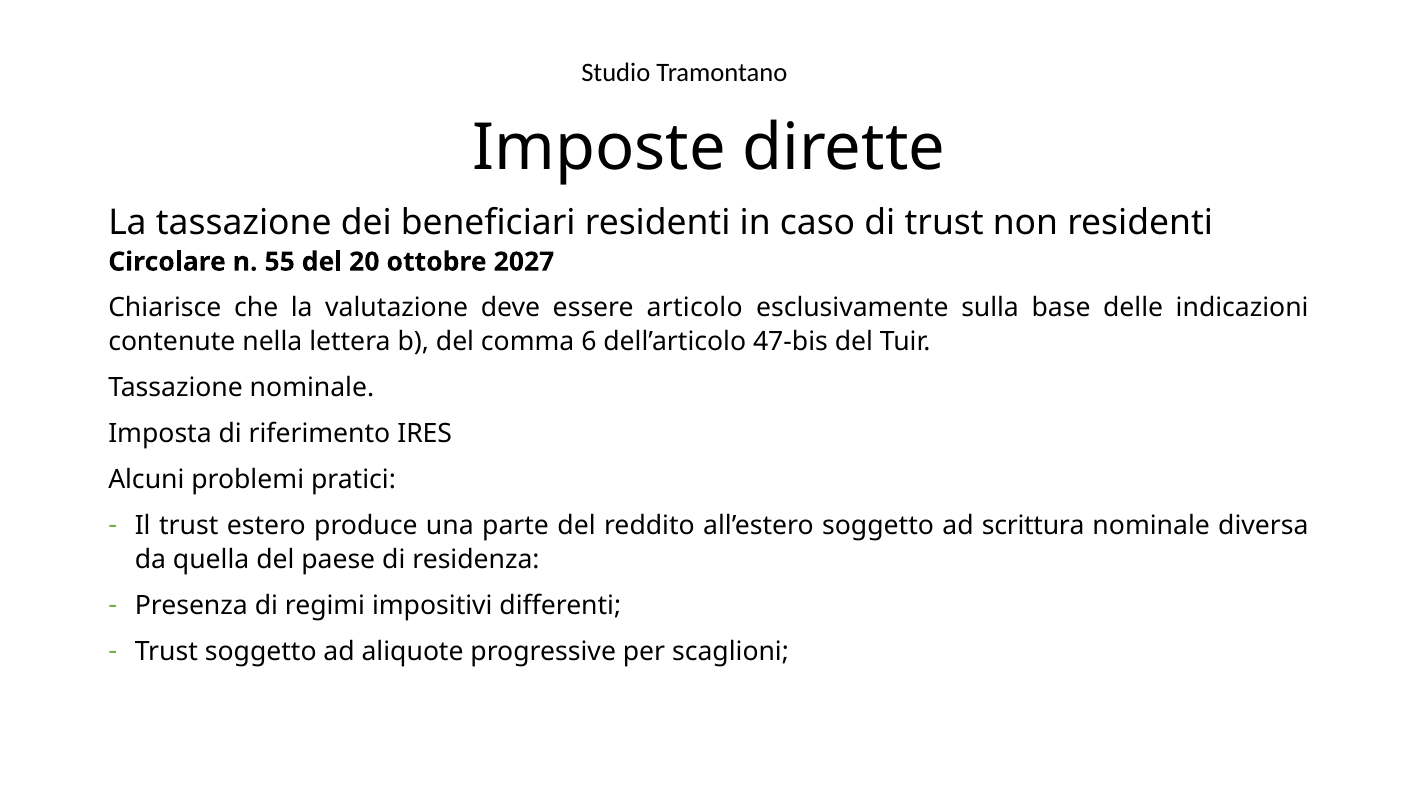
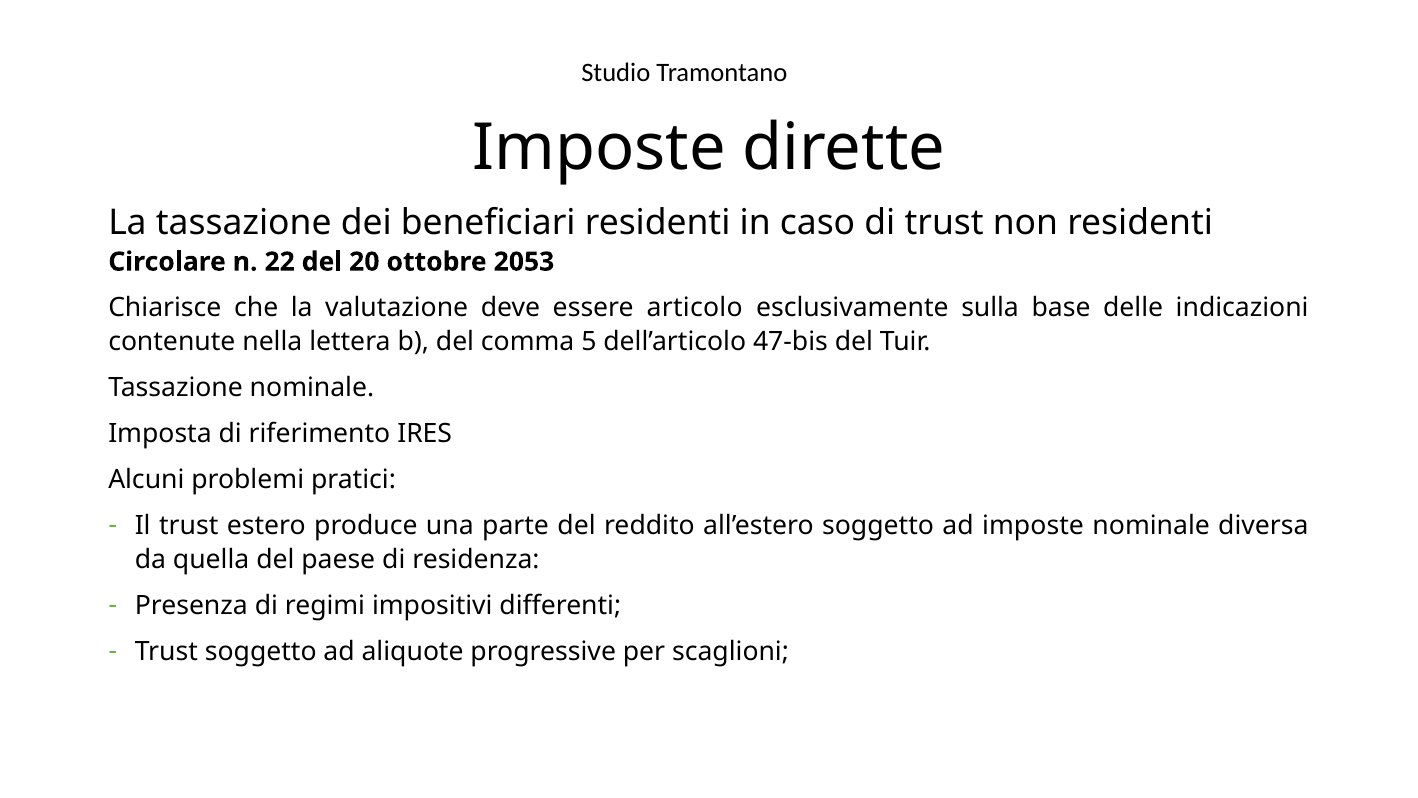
55: 55 -> 22 (280, 262)
2027: 2027 -> 2053 (524, 262)
6: 6 -> 5 (589, 342)
ad scrittura: scrittura -> imposte (1033, 525)
